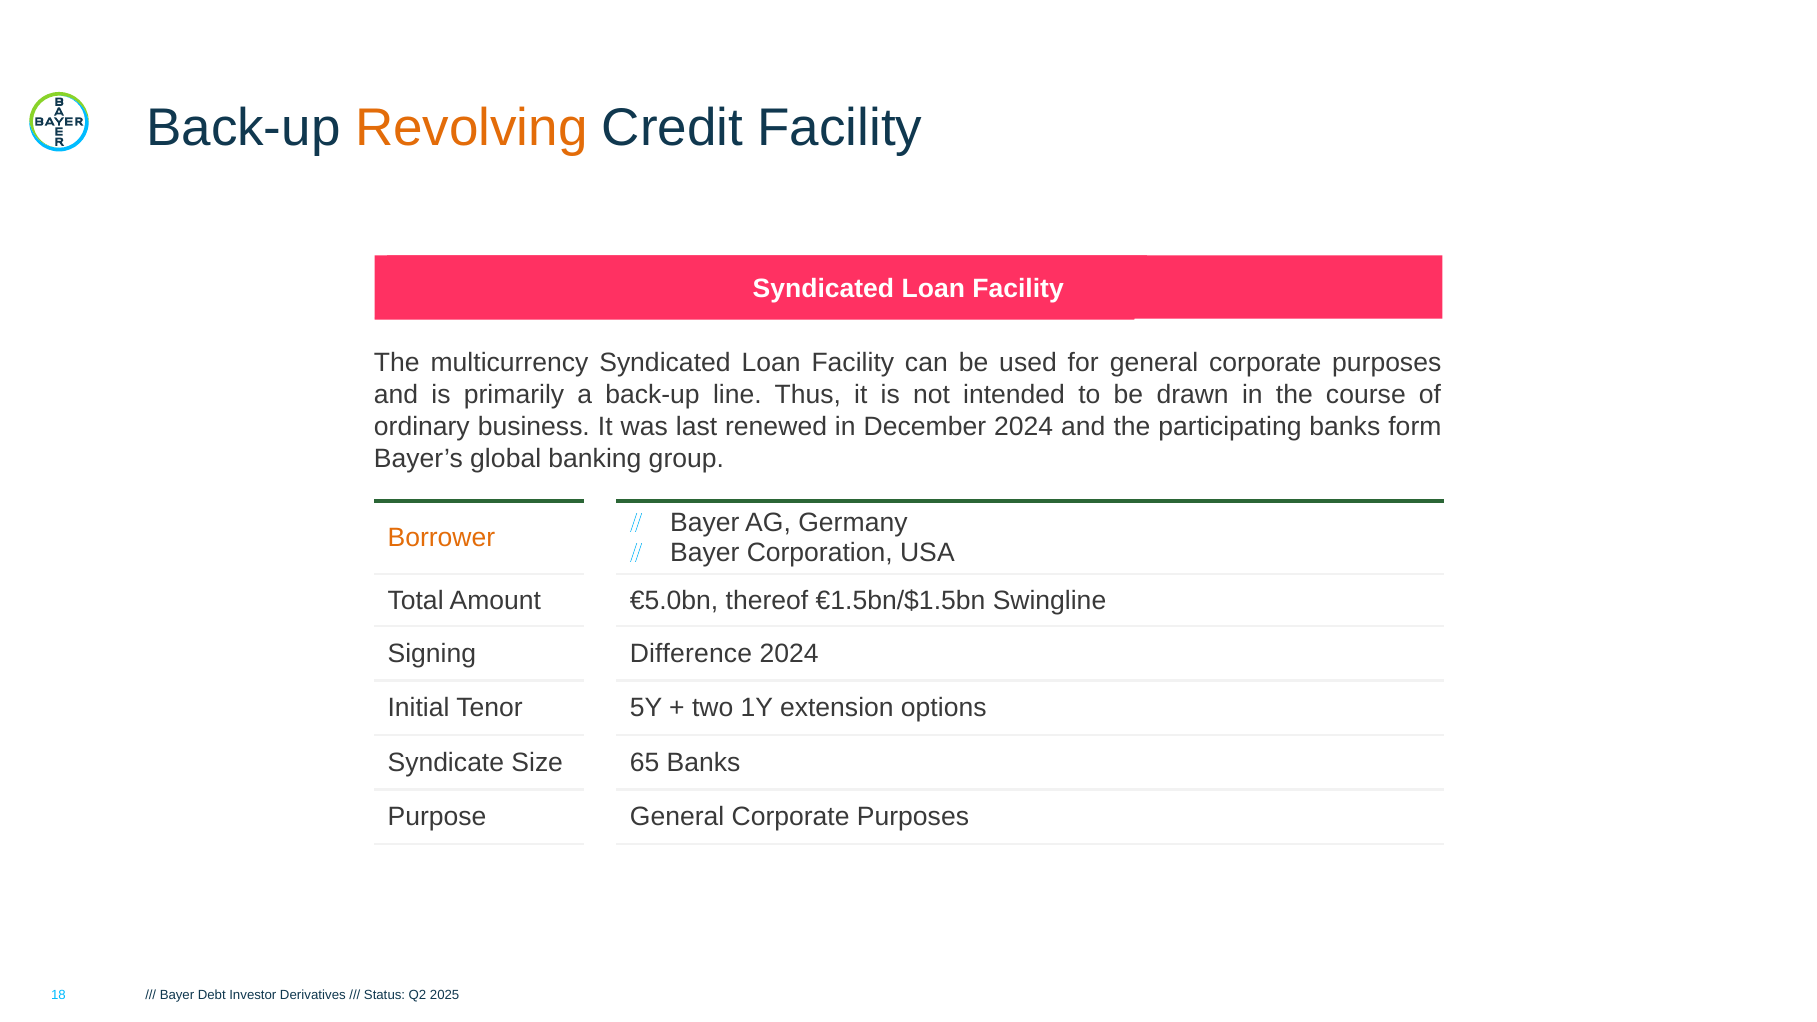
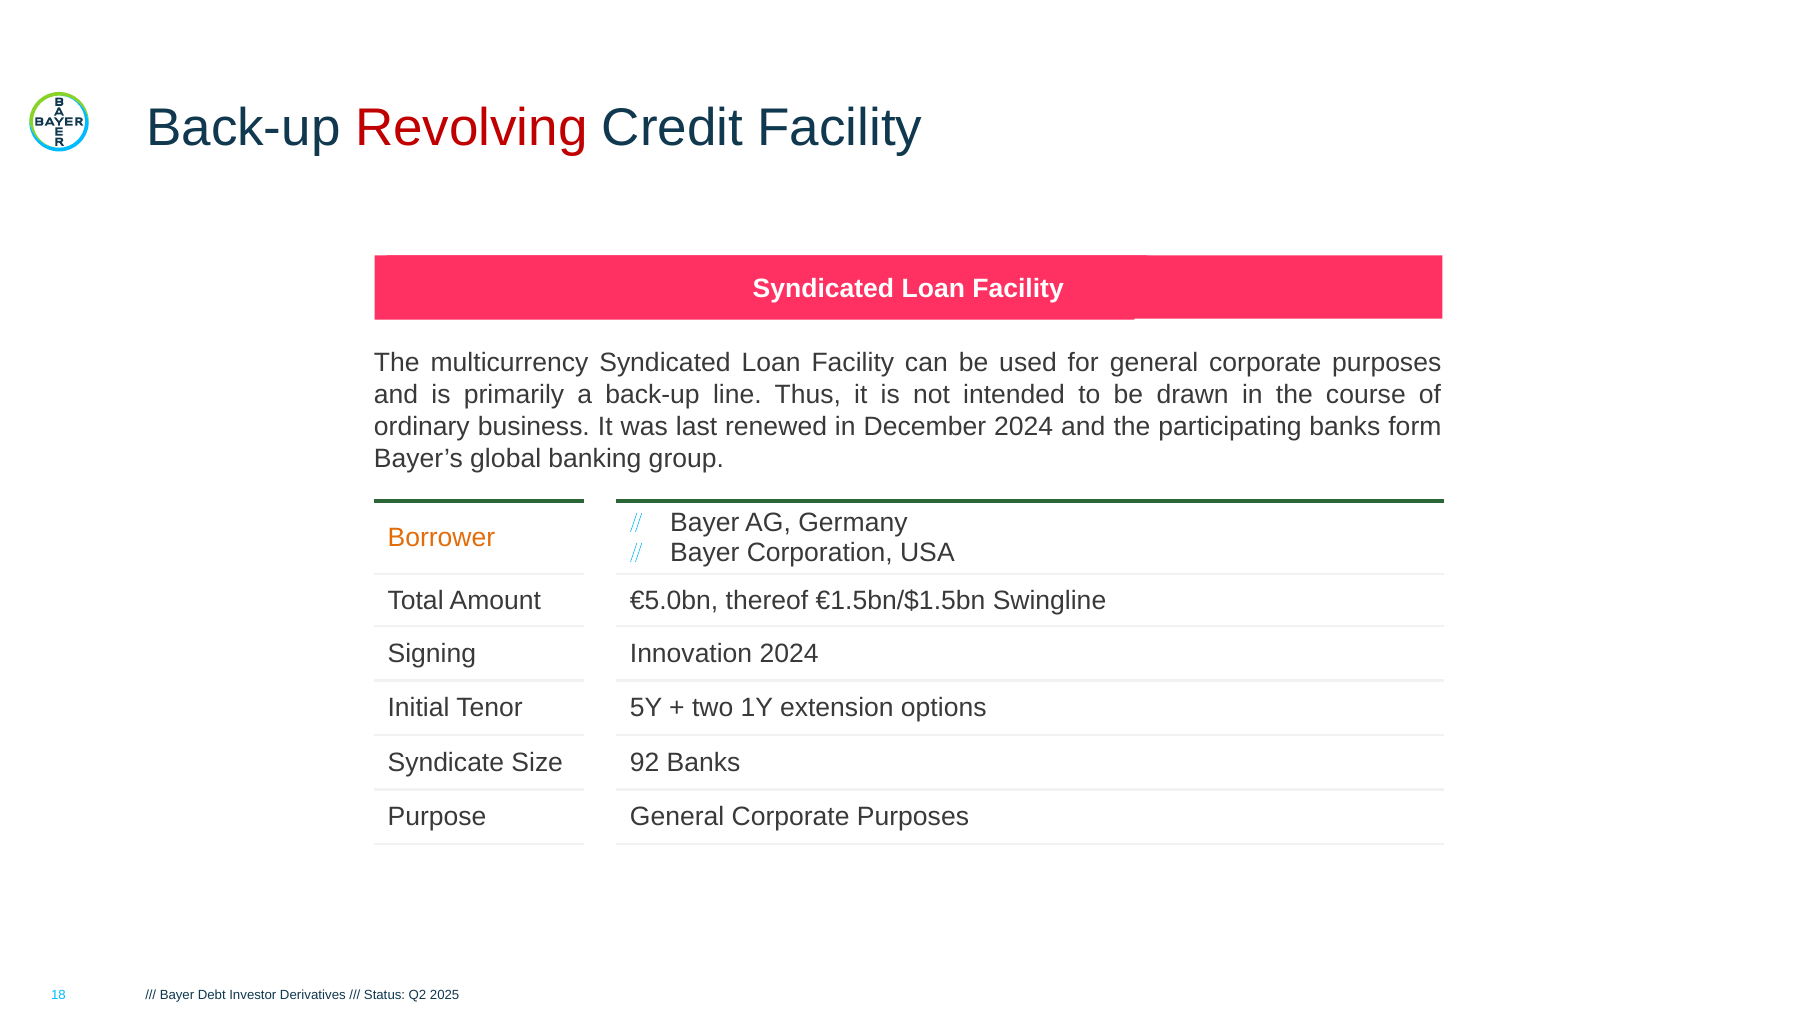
Revolving colour: orange -> red (471, 128)
Difference: Difference -> Innovation (691, 654)
65: 65 -> 92 (645, 763)
